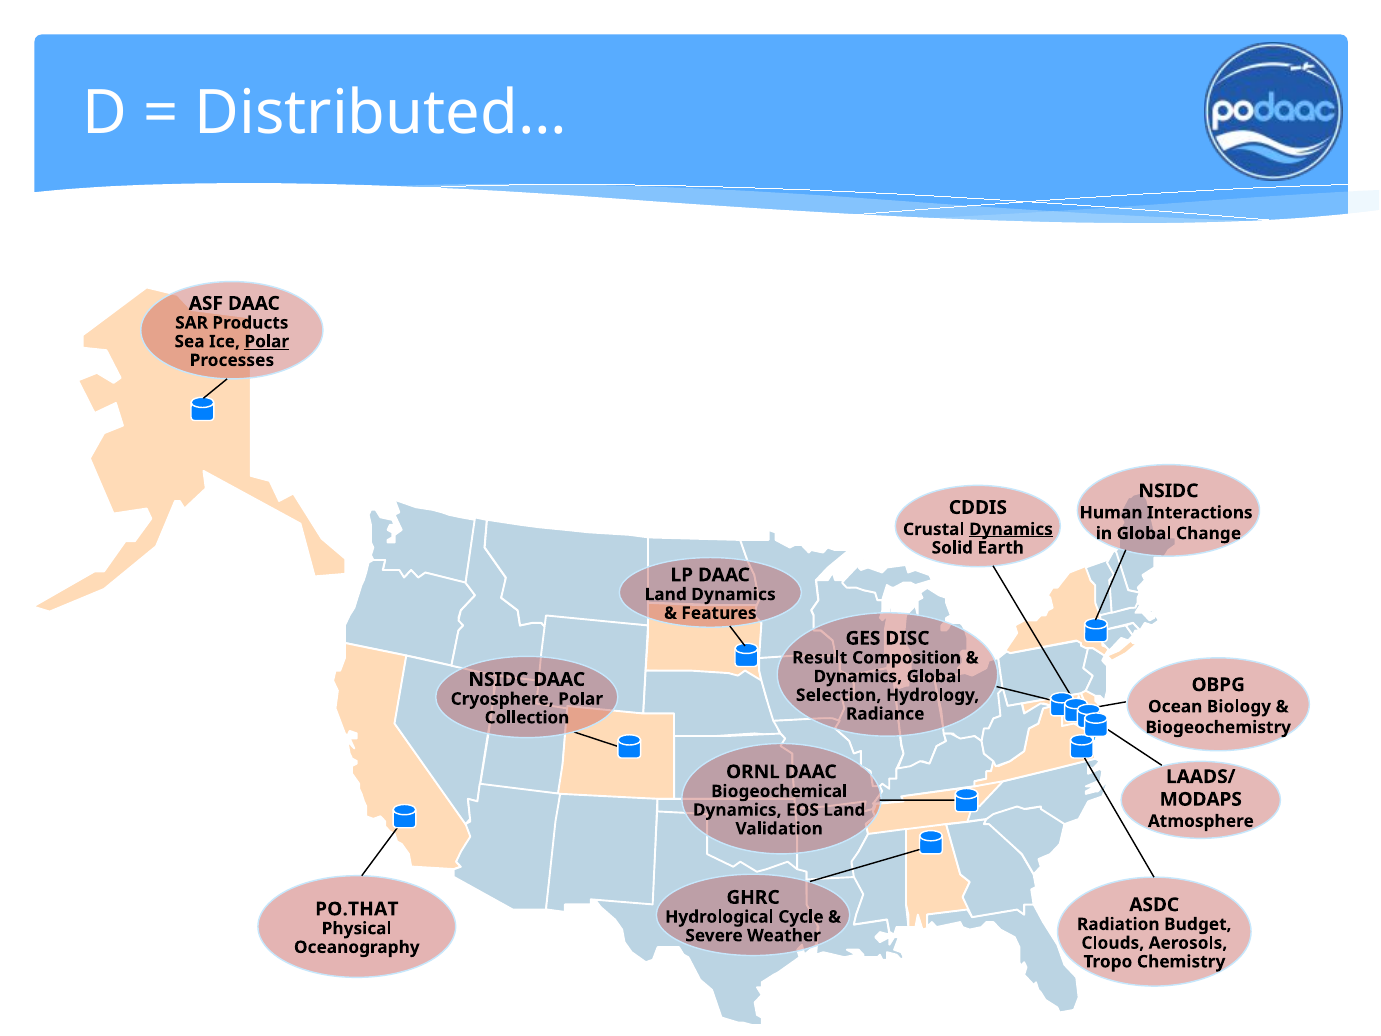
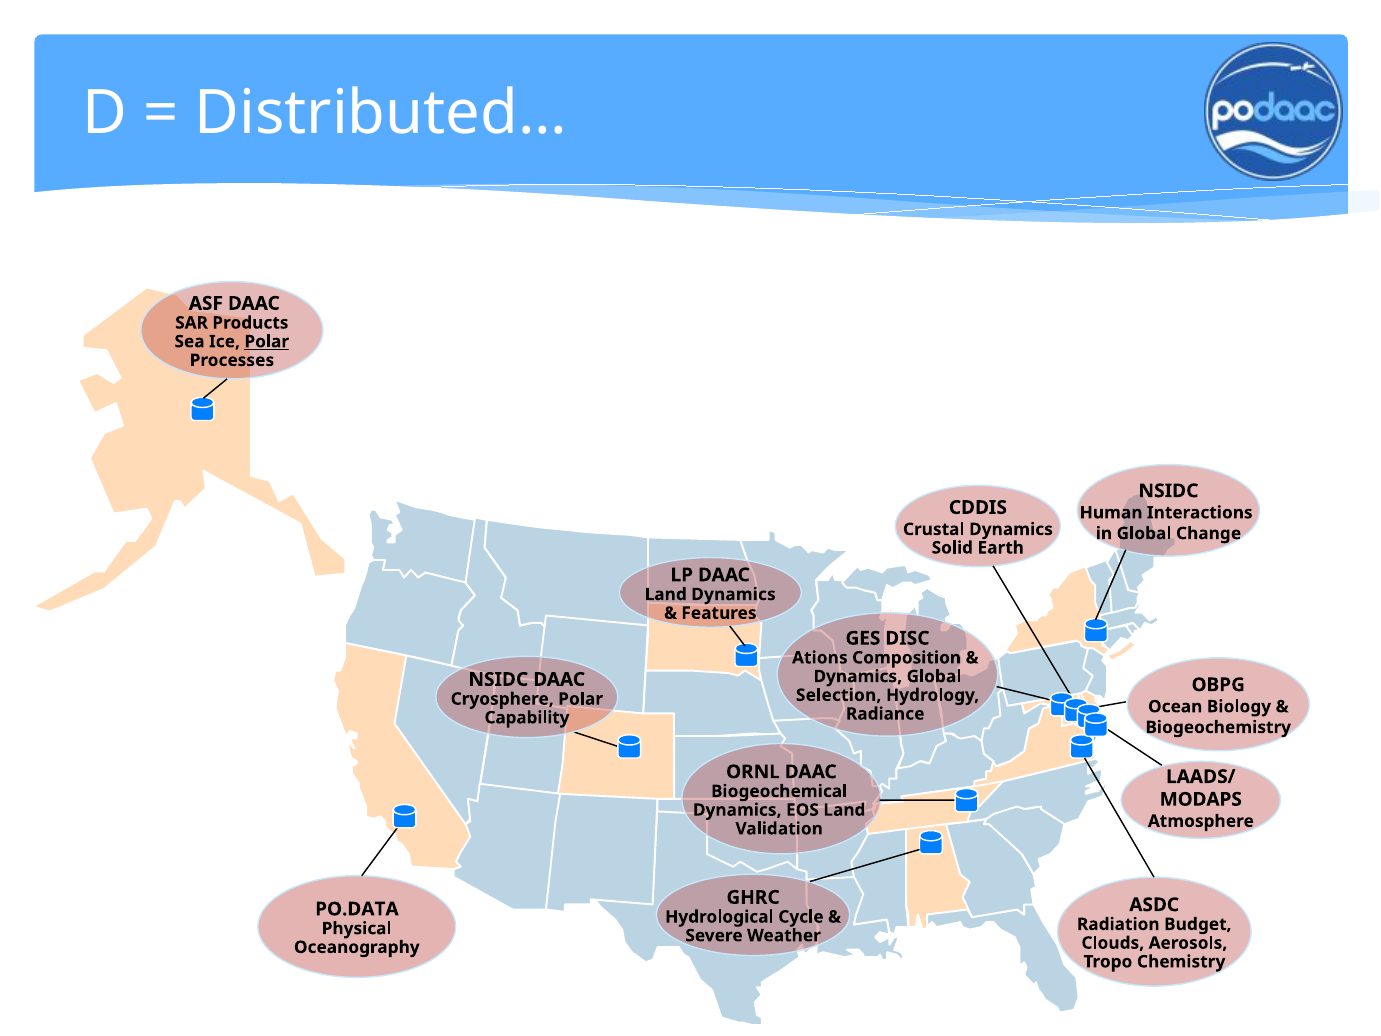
Dynamics underline: present -> none (1011, 529)
Result: Result -> Ations (820, 658)
Collection: Collection -> Capability (527, 718)
PO.THAT: PO.THAT -> PO.DATA (357, 909)
